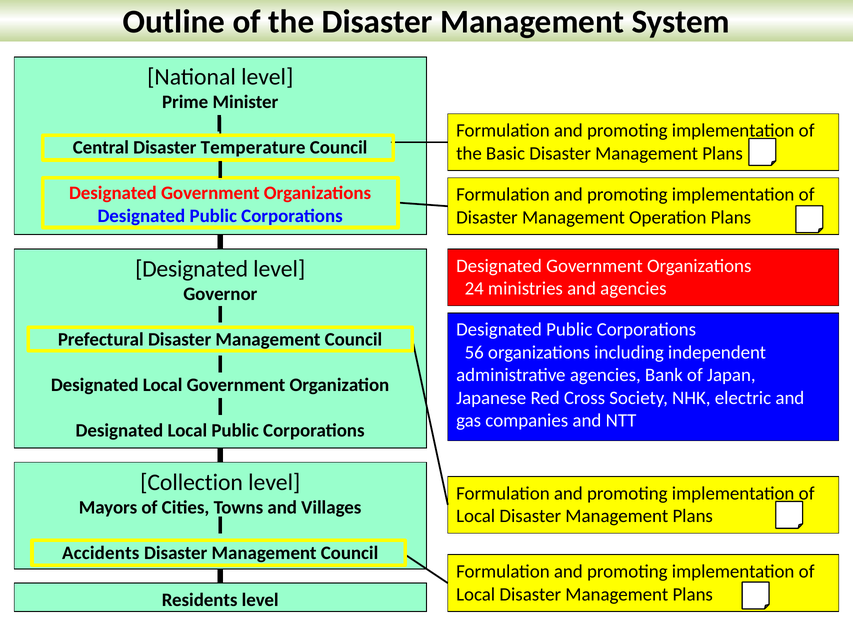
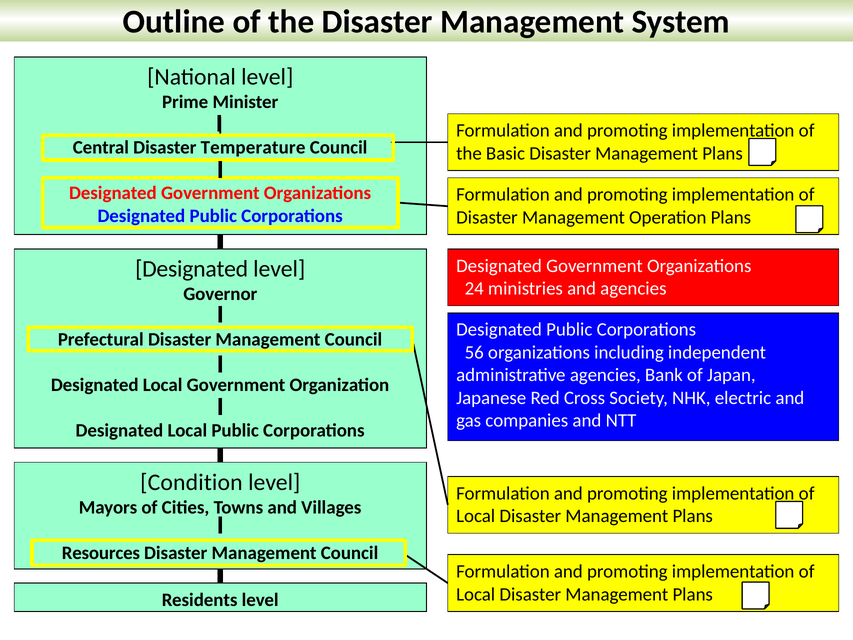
Collection: Collection -> Condition (191, 482)
Accidents: Accidents -> Resources (101, 553)
